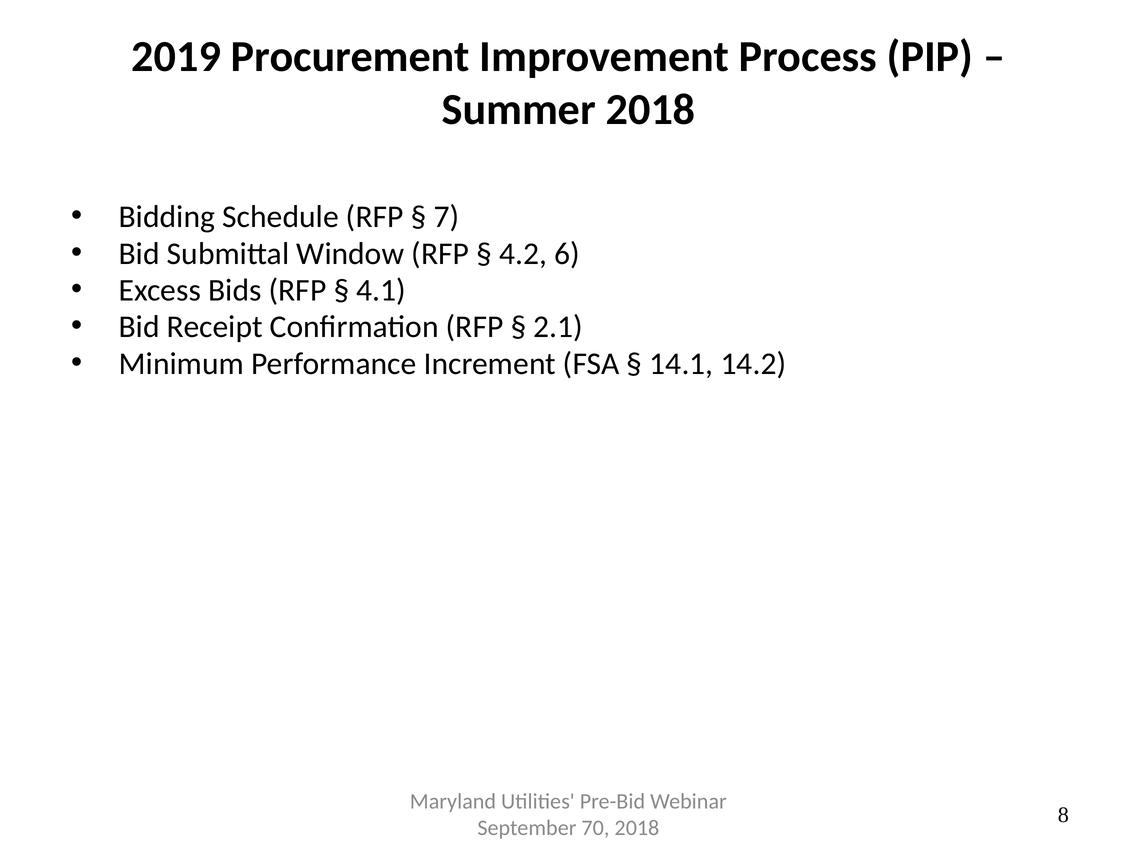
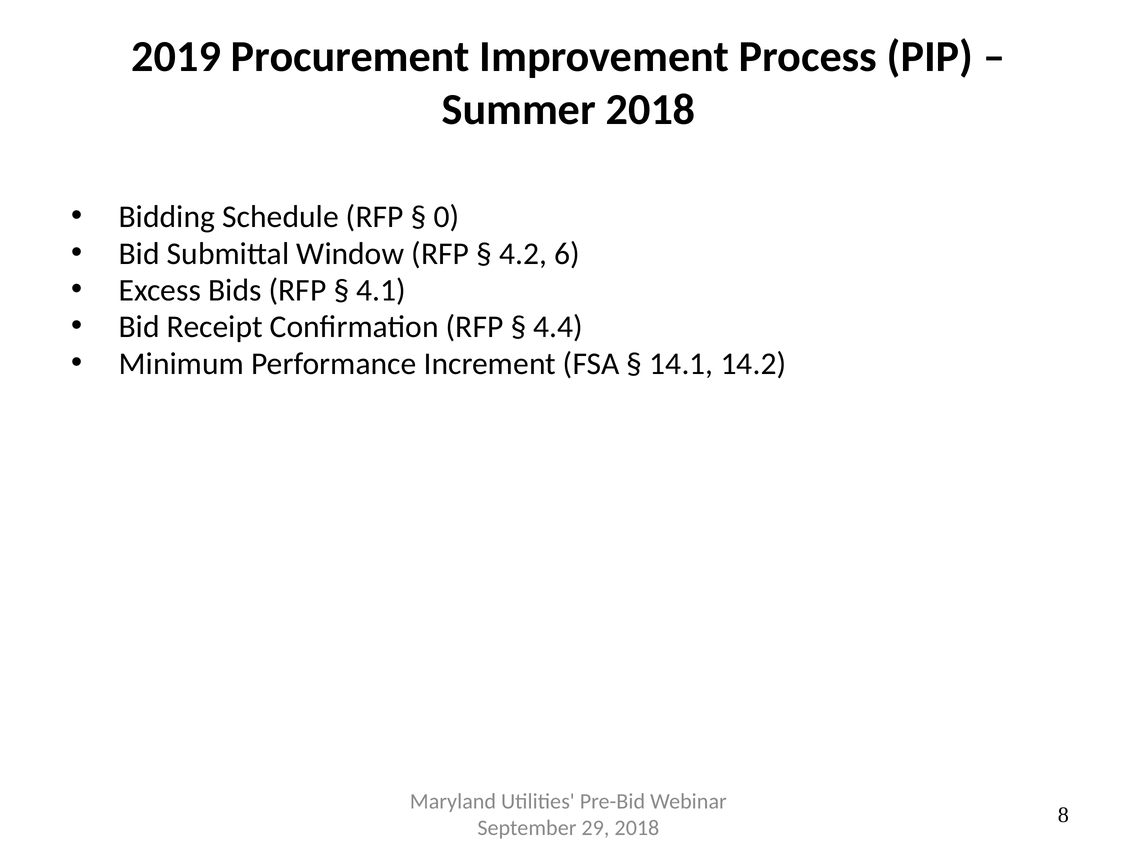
7: 7 -> 0 (446, 217)
2.1: 2.1 -> 4.4 (558, 327)
70: 70 -> 29 (595, 828)
